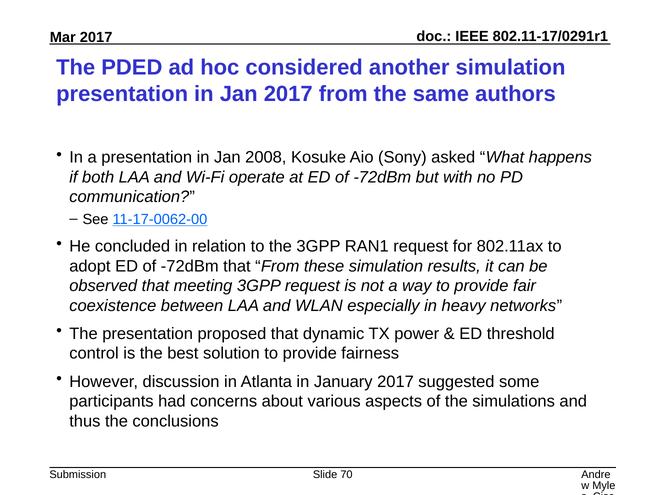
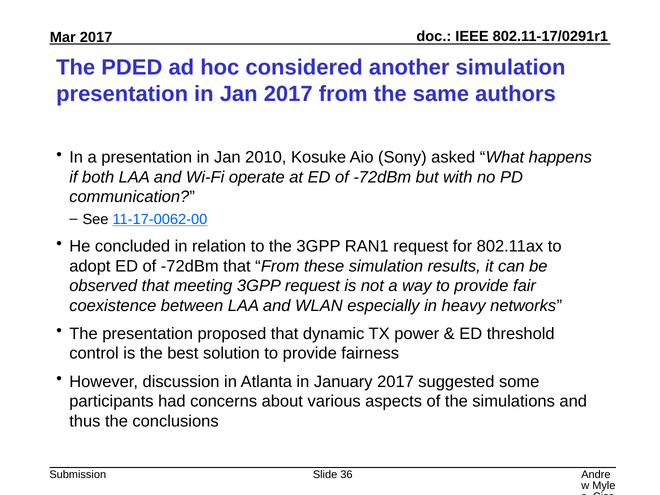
2008: 2008 -> 2010 (266, 157)
70: 70 -> 36 (346, 475)
